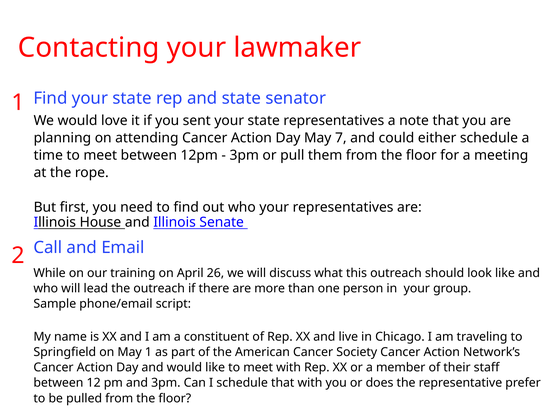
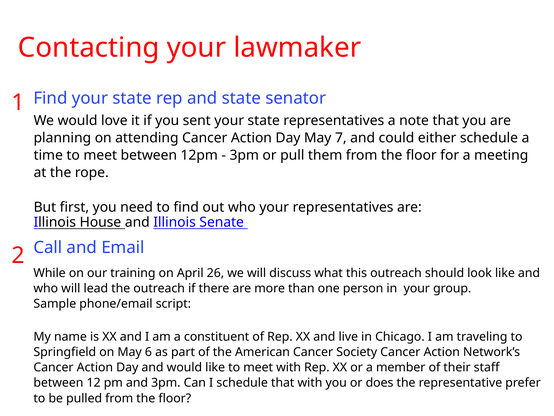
May 1: 1 -> 6 (148, 352)
